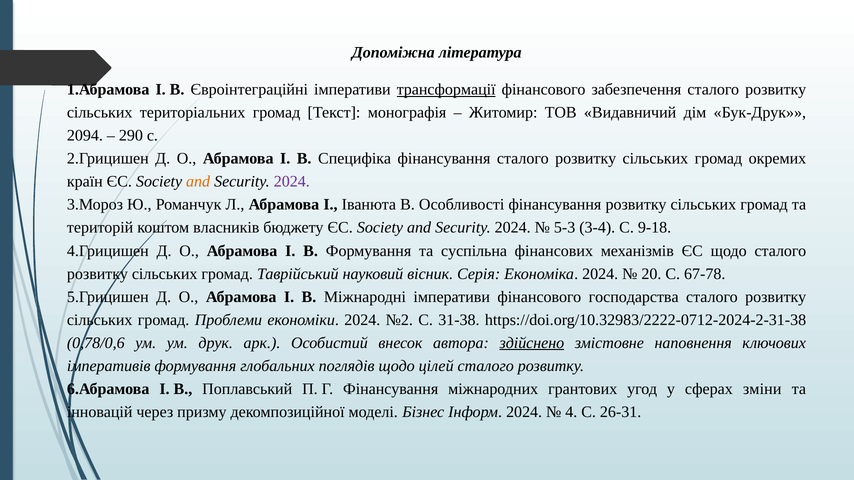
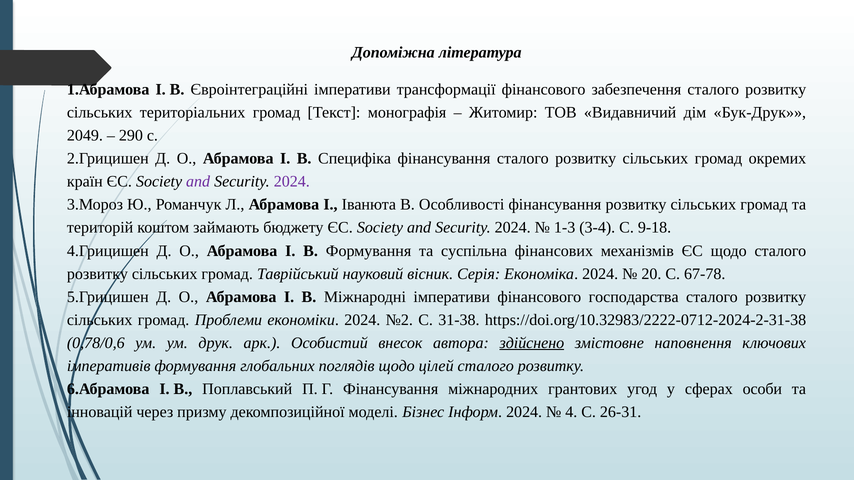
трансформації underline: present -> none (446, 90)
2094: 2094 -> 2049 (85, 136)
and colour: orange -> purple (198, 182)
власників: власників -> займають (226, 228)
5-3: 5-3 -> 1-3 (565, 228)
зміни: зміни -> особи (762, 389)
